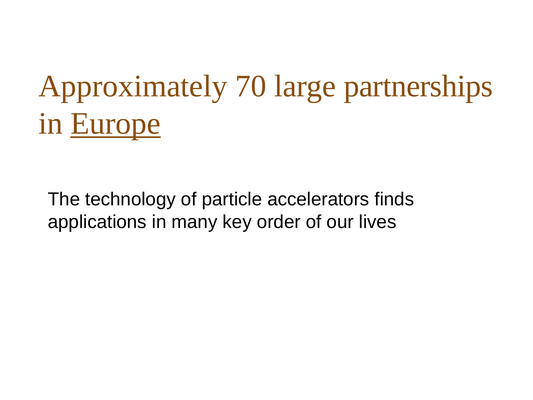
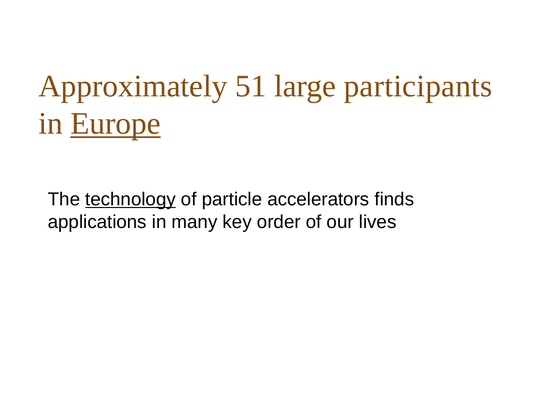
70: 70 -> 51 (251, 86)
partnerships: partnerships -> participants (418, 86)
technology underline: none -> present (131, 199)
